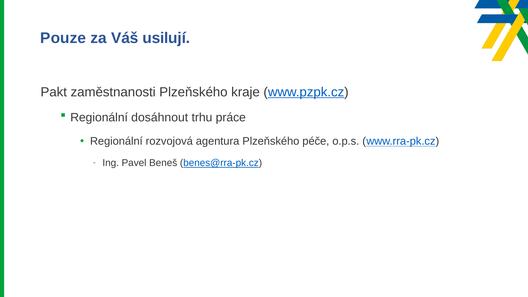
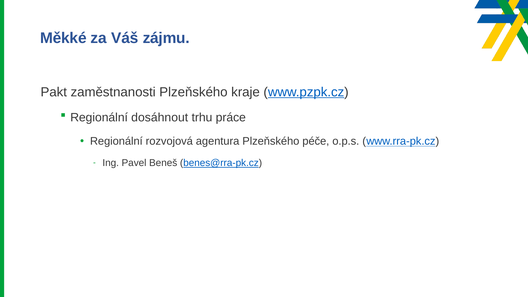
Pouze: Pouze -> Měkké (63, 38)
usilují: usilují -> zájmu (166, 38)
